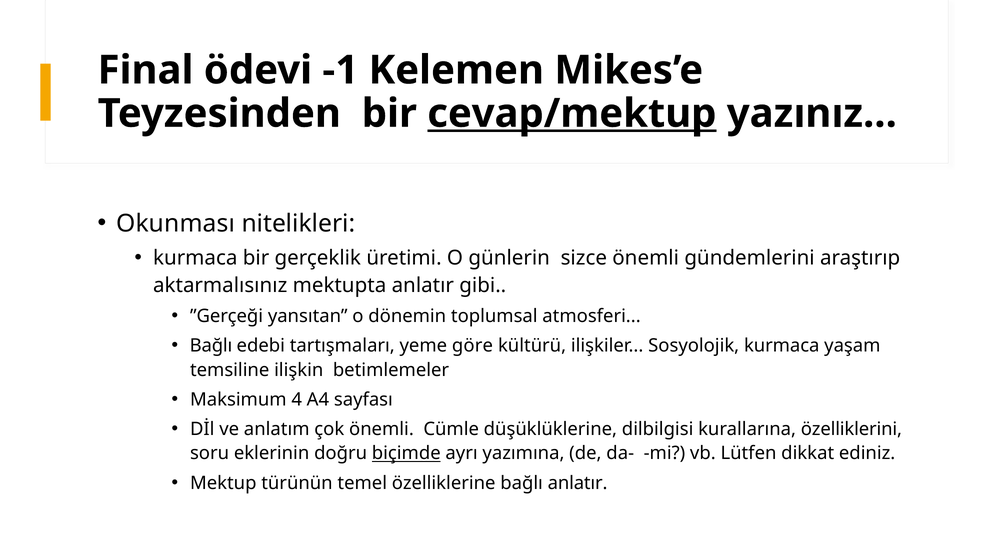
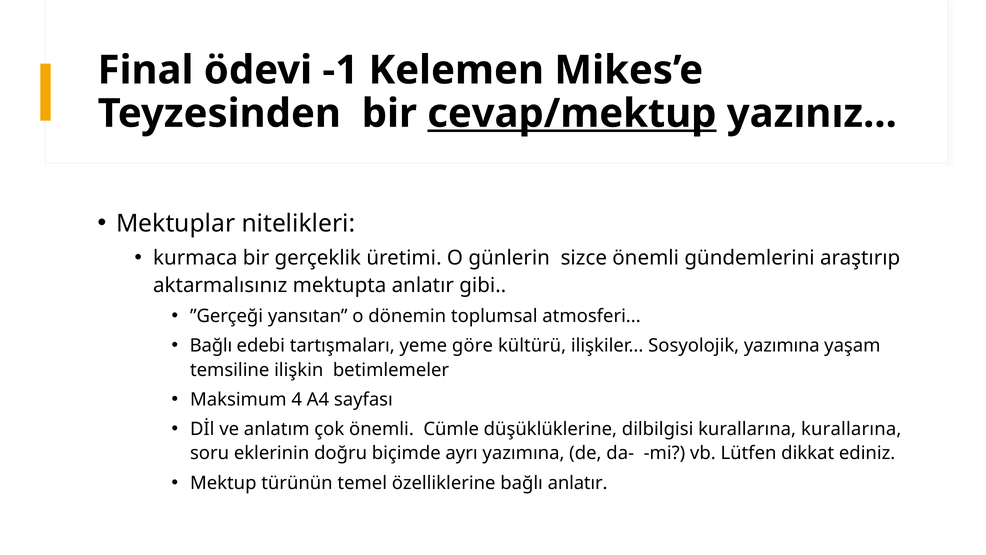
Okunması: Okunması -> Mektuplar (176, 224)
Sosyolojik kurmaca: kurmaca -> yazımına (782, 345)
kurallarına özelliklerini: özelliklerini -> kurallarına (851, 429)
biçimde underline: present -> none (406, 453)
